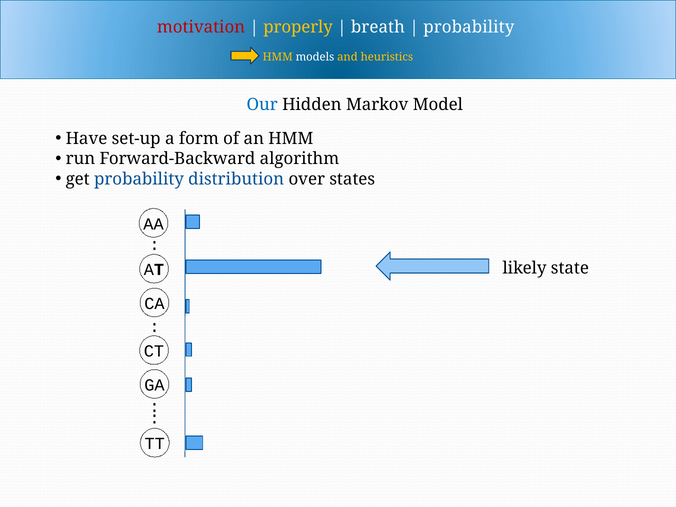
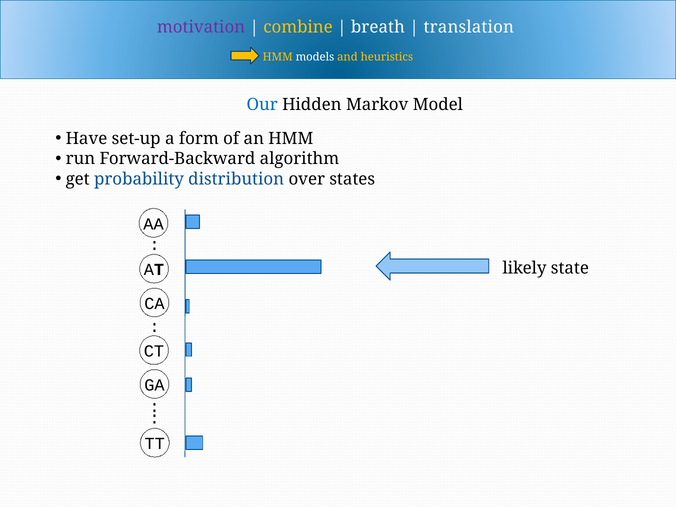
motivation colour: red -> purple (201, 27)
properly: properly -> combine (298, 27)
probability: probability -> translation (469, 27)
